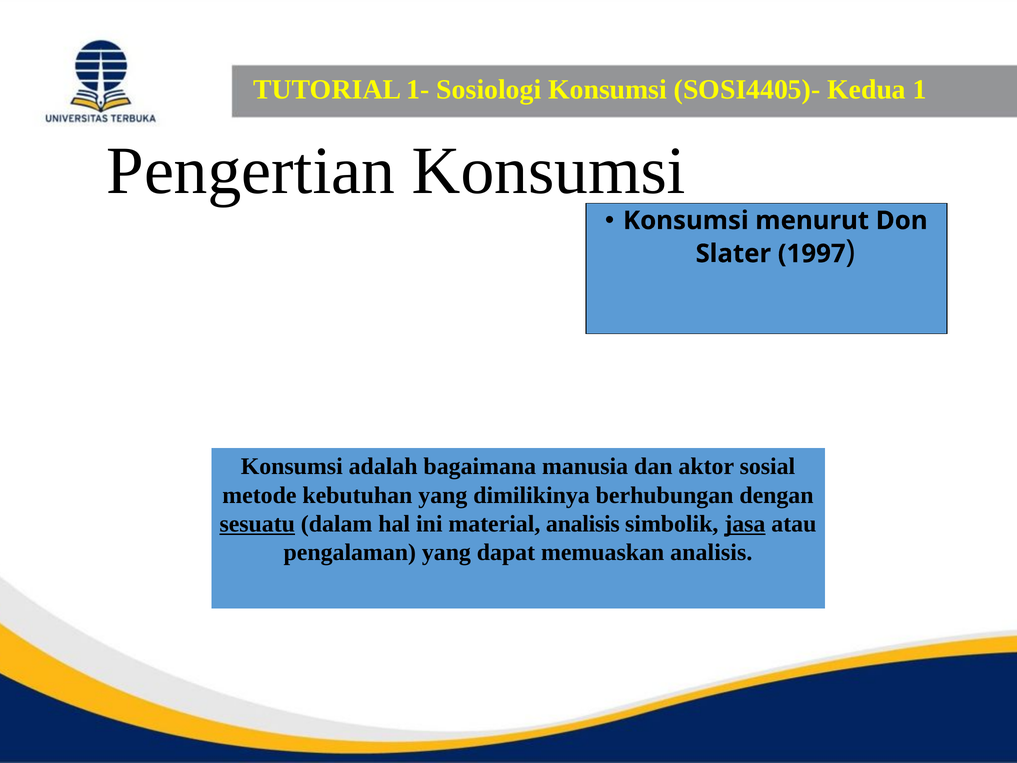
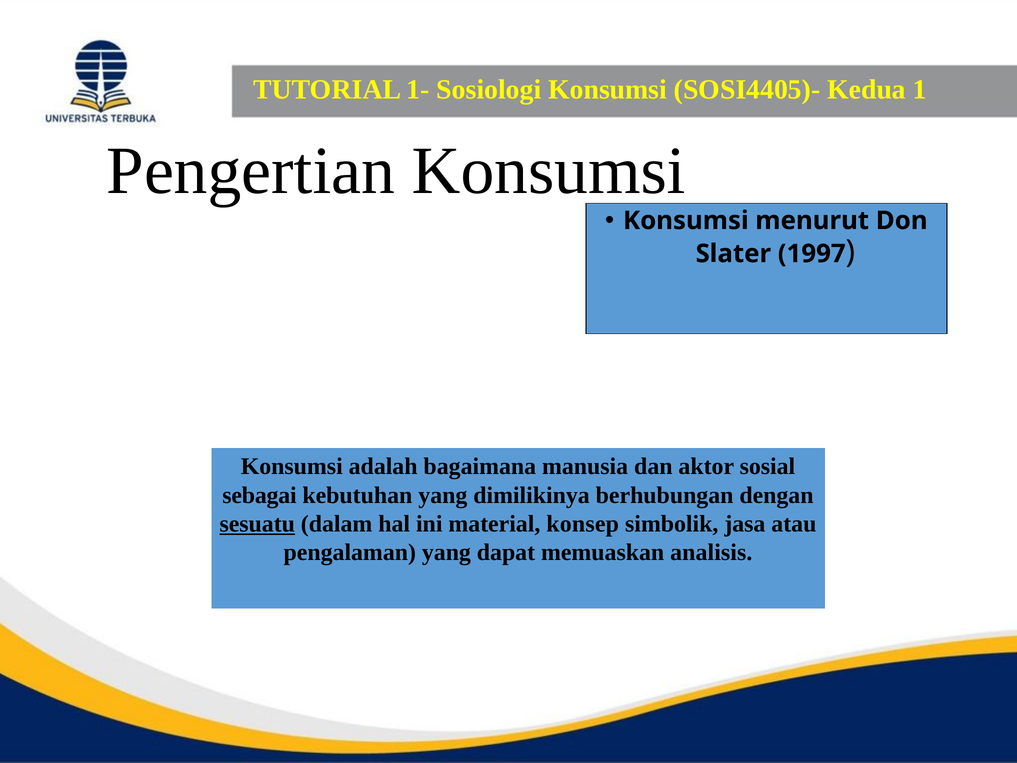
metode: metode -> sebagai (260, 495)
material analisis: analisis -> konsep (583, 524)
jasa underline: present -> none (745, 524)
